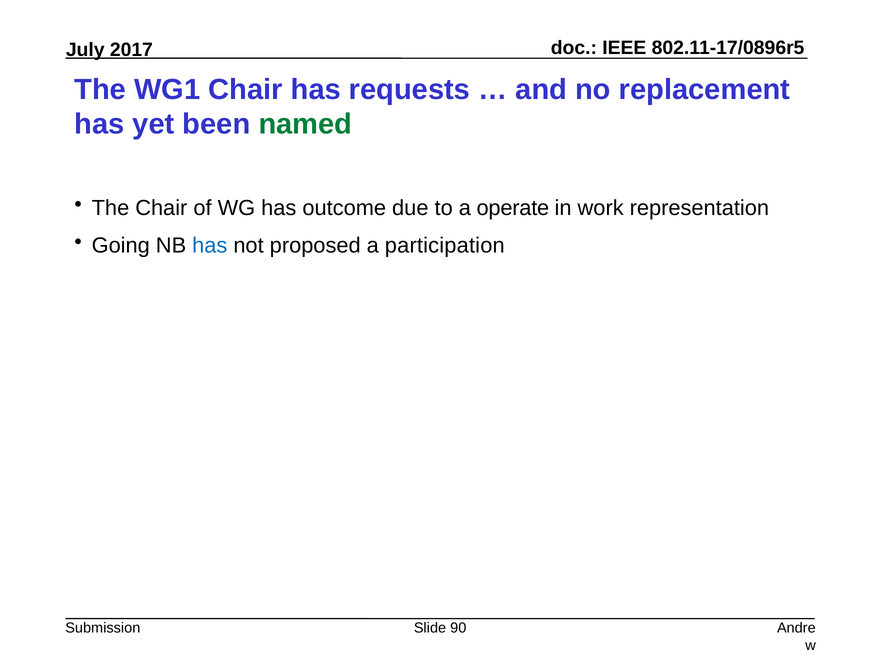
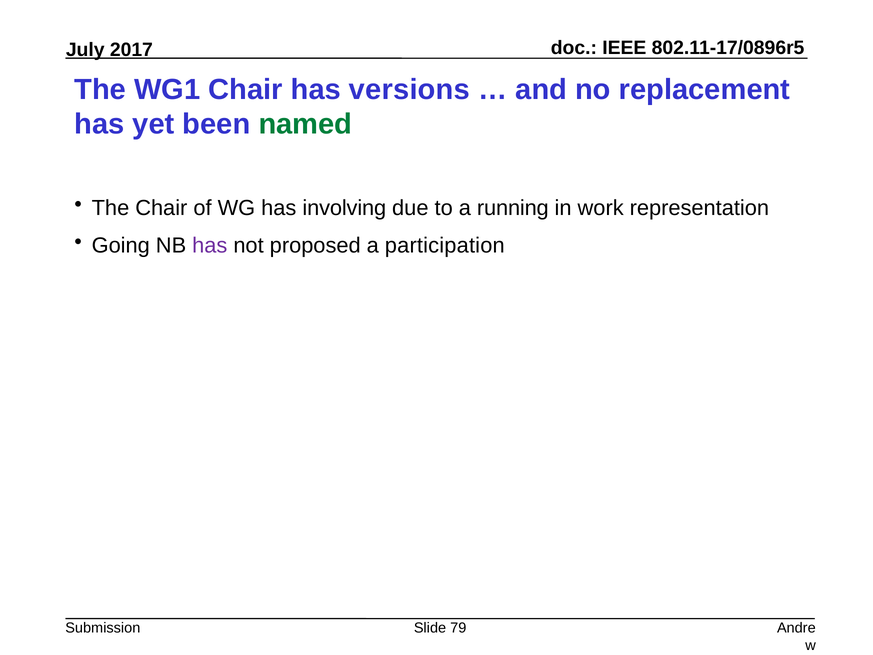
requests: requests -> versions (409, 89)
outcome: outcome -> involving (344, 208)
operate: operate -> running (513, 208)
has colour: blue -> purple (210, 245)
90: 90 -> 79 (458, 628)
